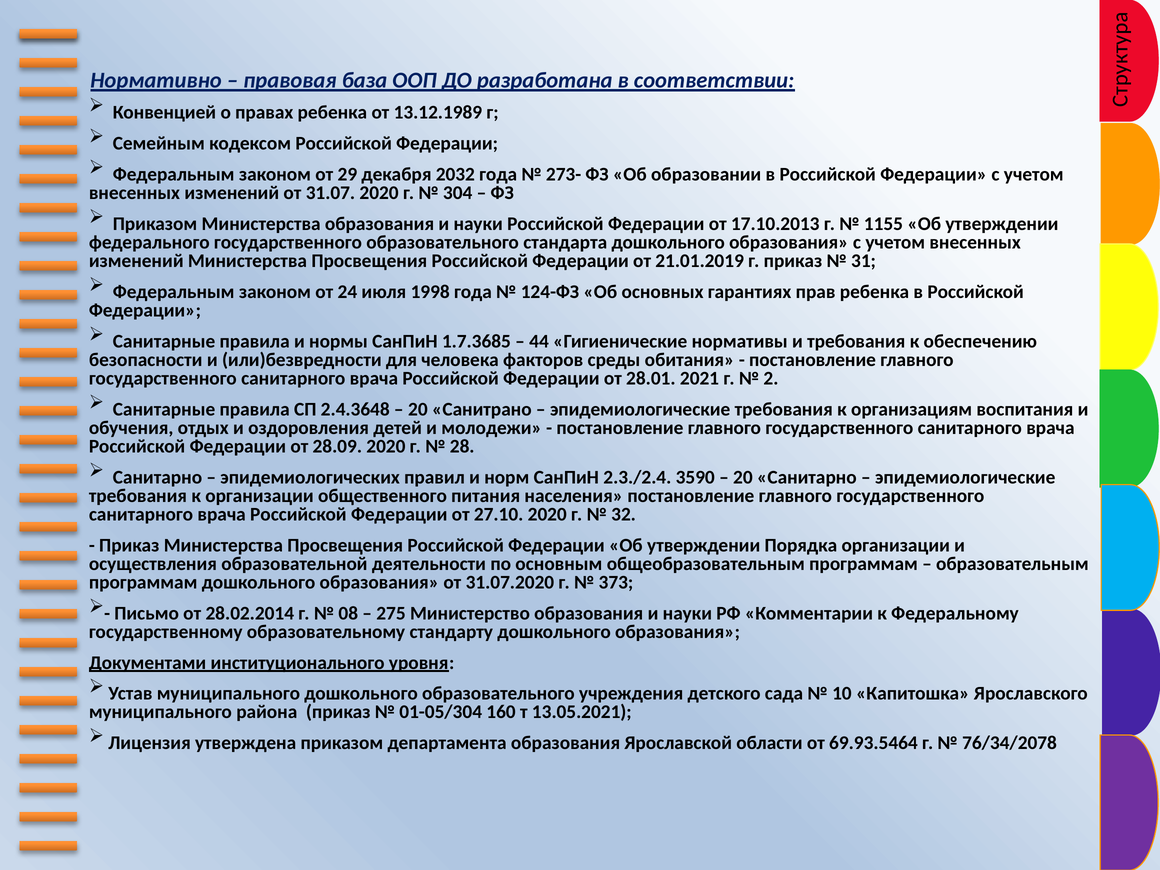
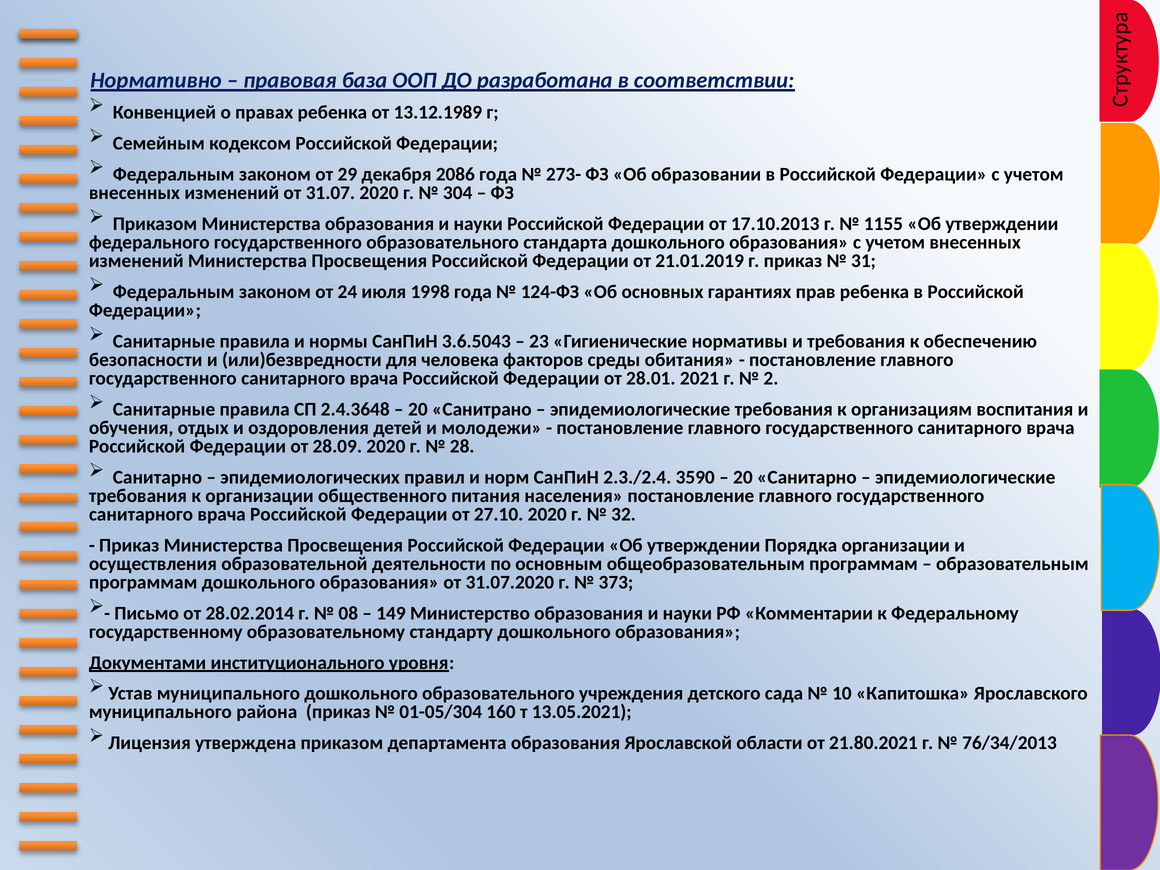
2032: 2032 -> 2086 (455, 174)
1.7.3685: 1.7.3685 -> 3.6.5043 (476, 341)
44: 44 -> 23 (539, 341)
275: 275 -> 149 (391, 613)
69.93.5464: 69.93.5464 -> 21.80.2021 (873, 743)
76/34/2078: 76/34/2078 -> 76/34/2013 (1009, 743)
